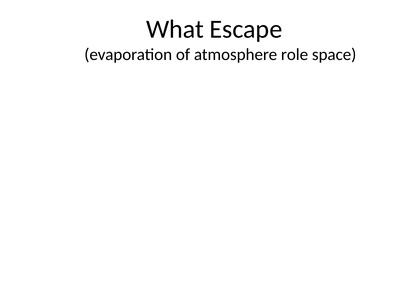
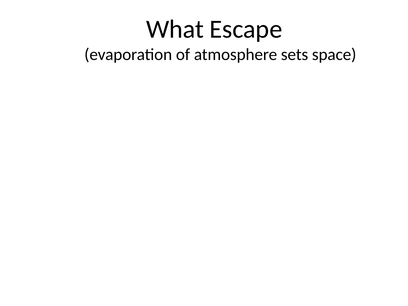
role: role -> sets (295, 55)
